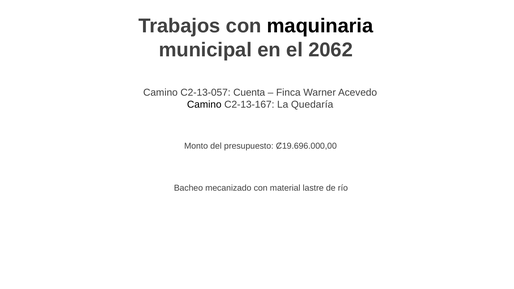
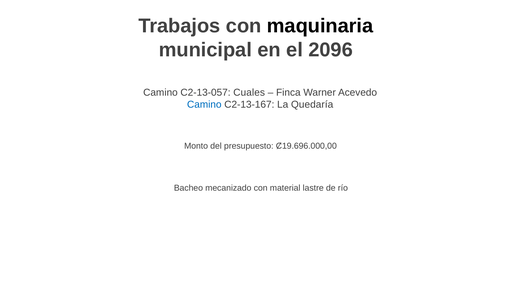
2062: 2062 -> 2096 (331, 50)
Cuenta: Cuenta -> Cuales (249, 92)
Camino colour: black -> blue (204, 104)
